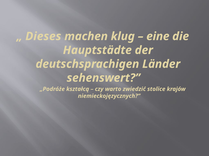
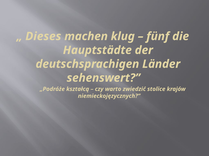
eine: eine -> fünf (158, 36)
